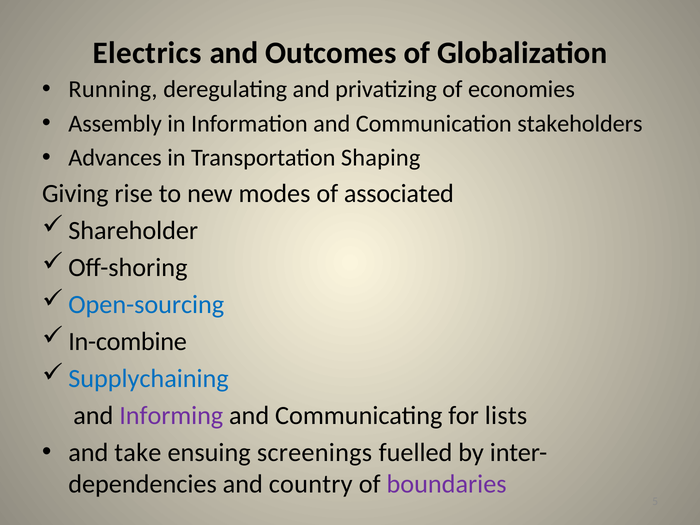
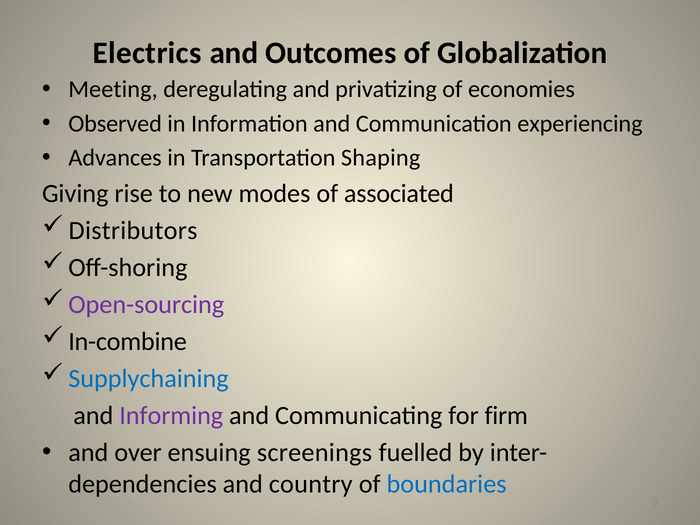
Running: Running -> Meeting (113, 89)
Assembly: Assembly -> Observed (115, 124)
stakeholders: stakeholders -> experiencing (580, 124)
Shareholder: Shareholder -> Distributors (133, 231)
Open-sourcing colour: blue -> purple (146, 305)
lists: lists -> firm (506, 416)
take: take -> over (138, 453)
boundaries colour: purple -> blue (447, 484)
